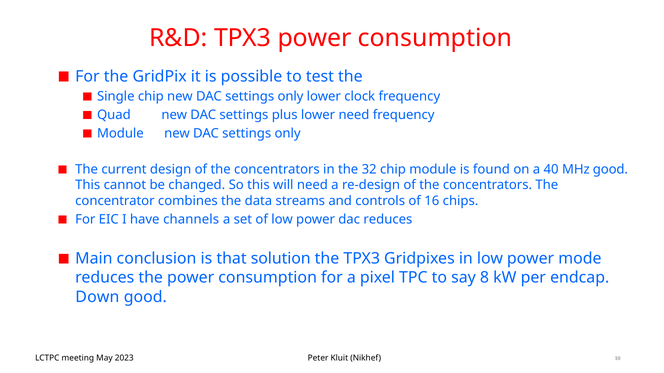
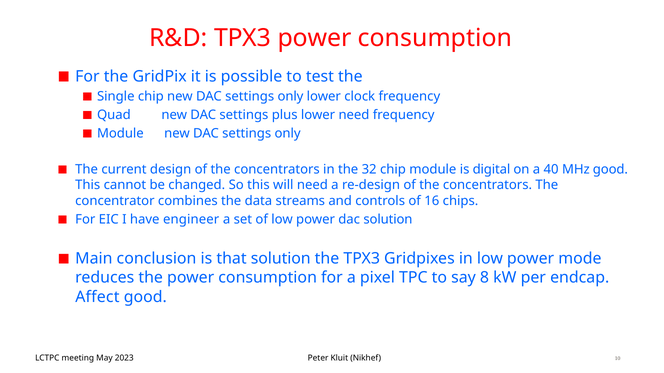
found: found -> digital (491, 170)
channels: channels -> engineer (191, 220)
dac reduces: reduces -> solution (388, 220)
Down: Down -> Affect (97, 297)
